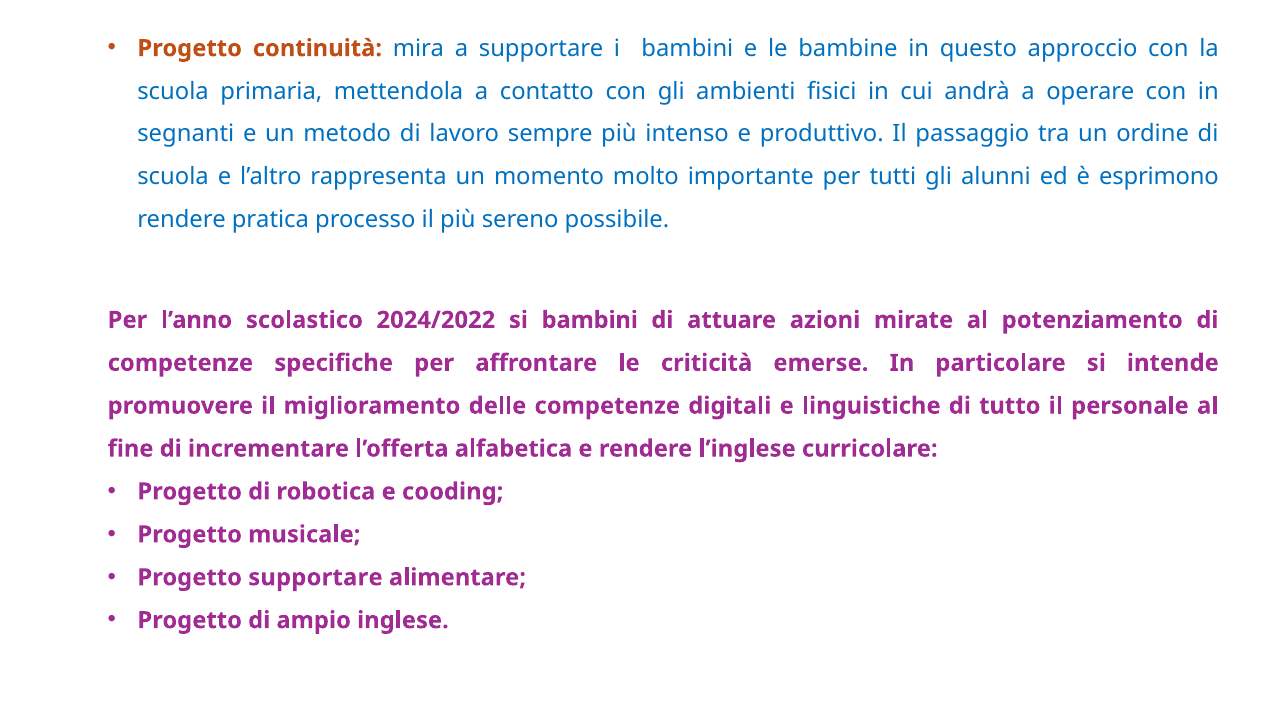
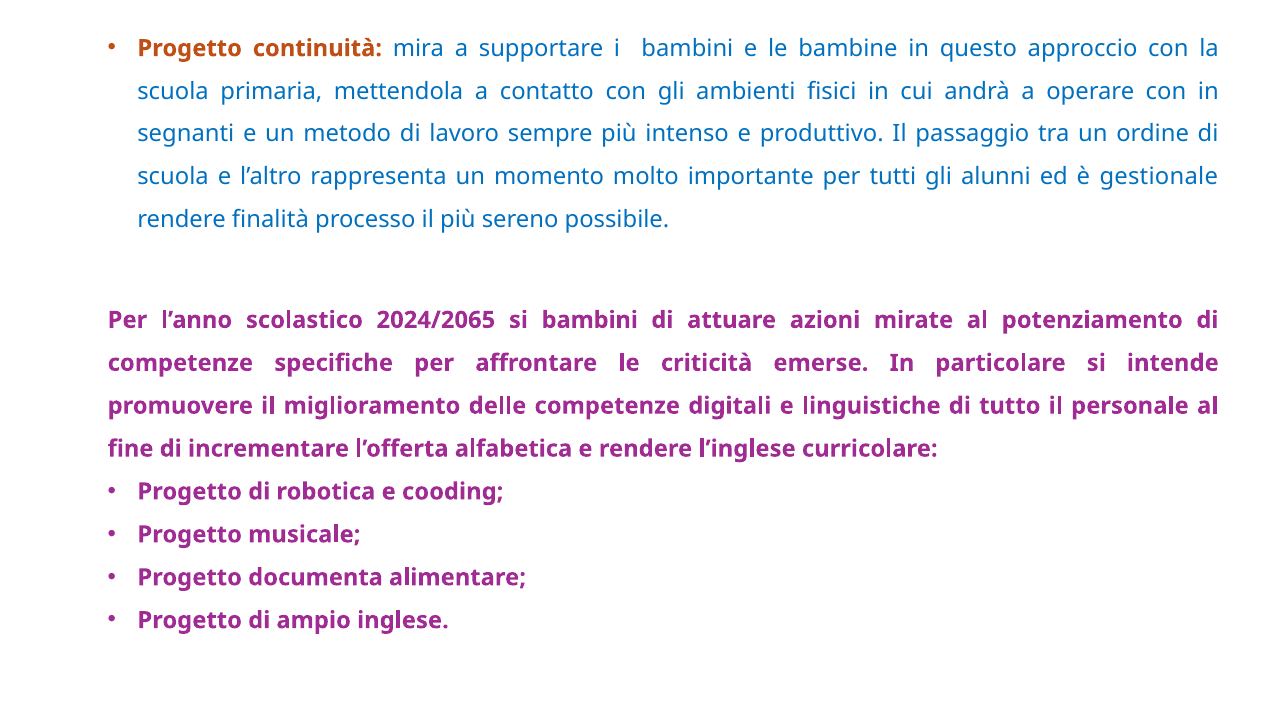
esprimono: esprimono -> gestionale (1159, 177)
pratica: pratica -> finalità (270, 220)
2024/2022: 2024/2022 -> 2024/2065 (436, 320)
Progetto supportare: supportare -> documenta (316, 577)
